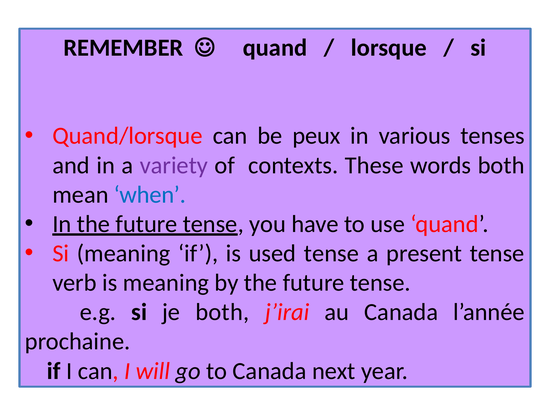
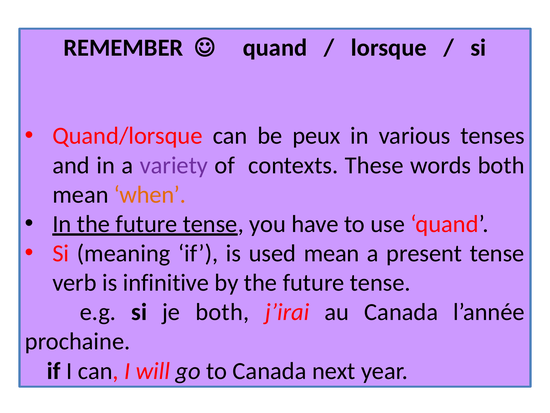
when colour: blue -> orange (150, 194)
used tense: tense -> mean (332, 253)
is meaning: meaning -> infinitive (166, 282)
